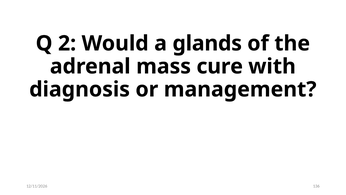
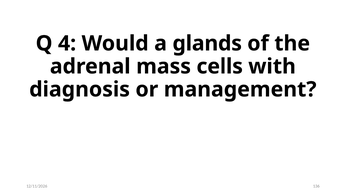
2: 2 -> 4 (67, 43)
cure: cure -> cells (220, 66)
